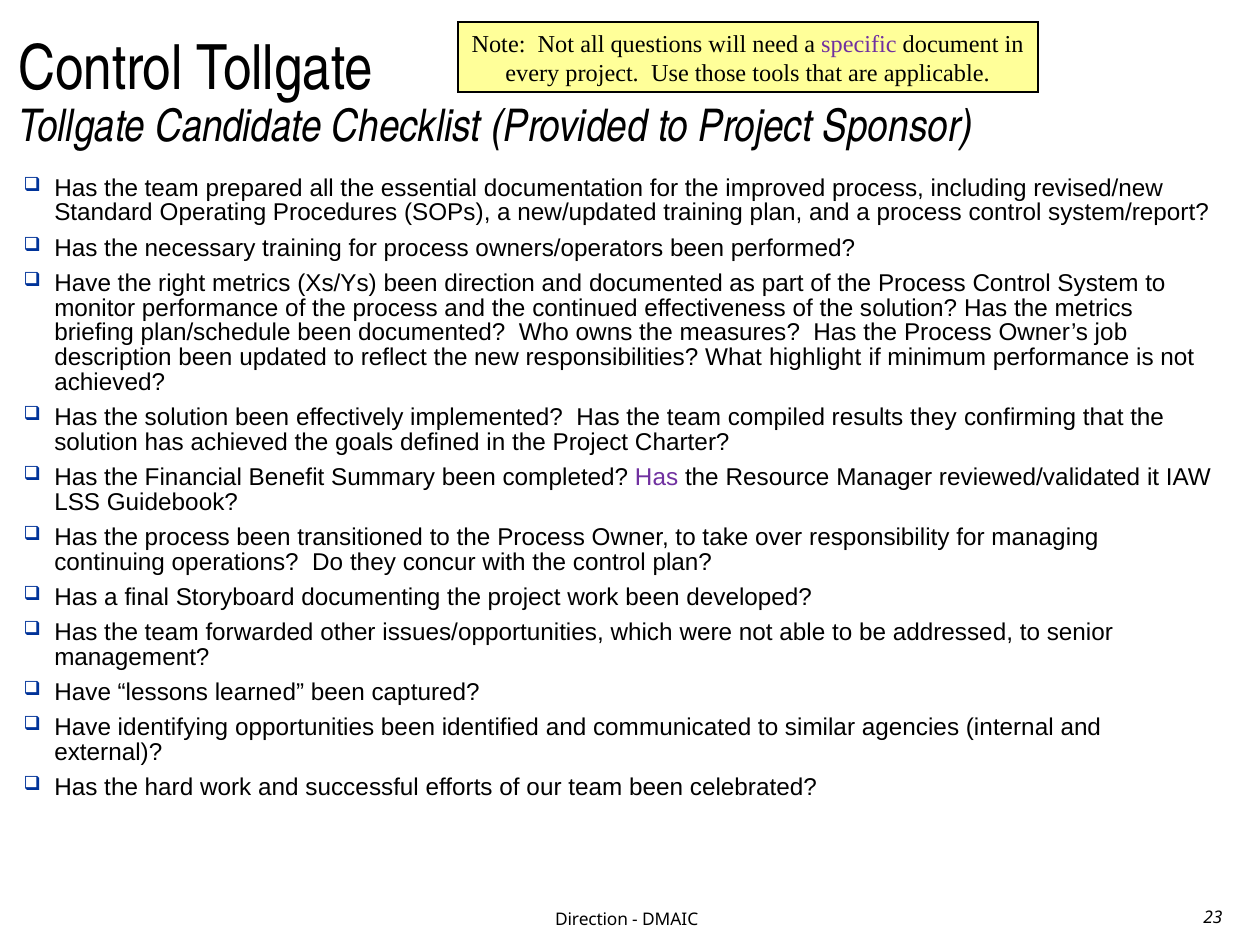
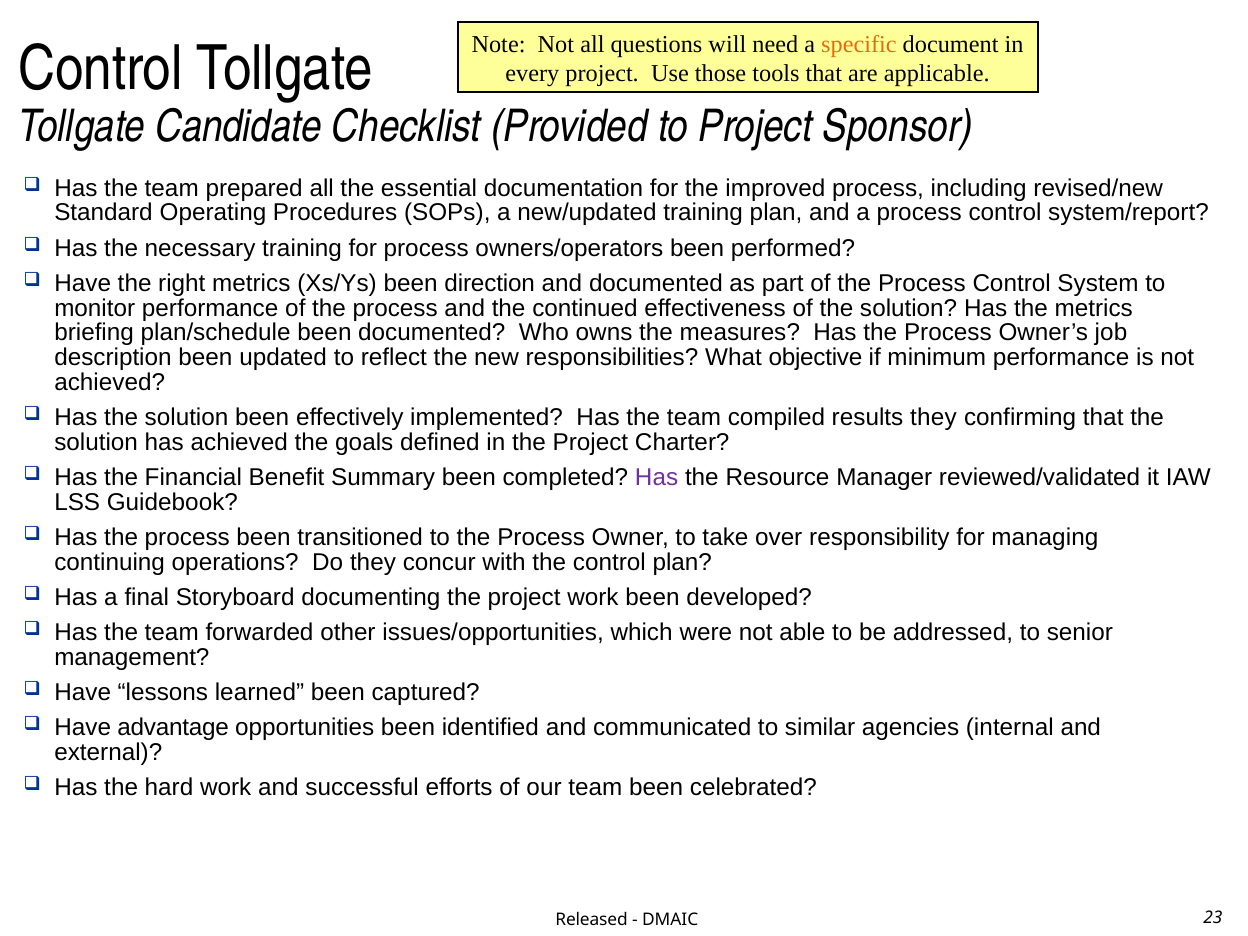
specific colour: purple -> orange (859, 44)
highlight: highlight -> objective (815, 358)
identifying: identifying -> advantage (173, 728)
Direction: Direction -> Released (592, 919)
